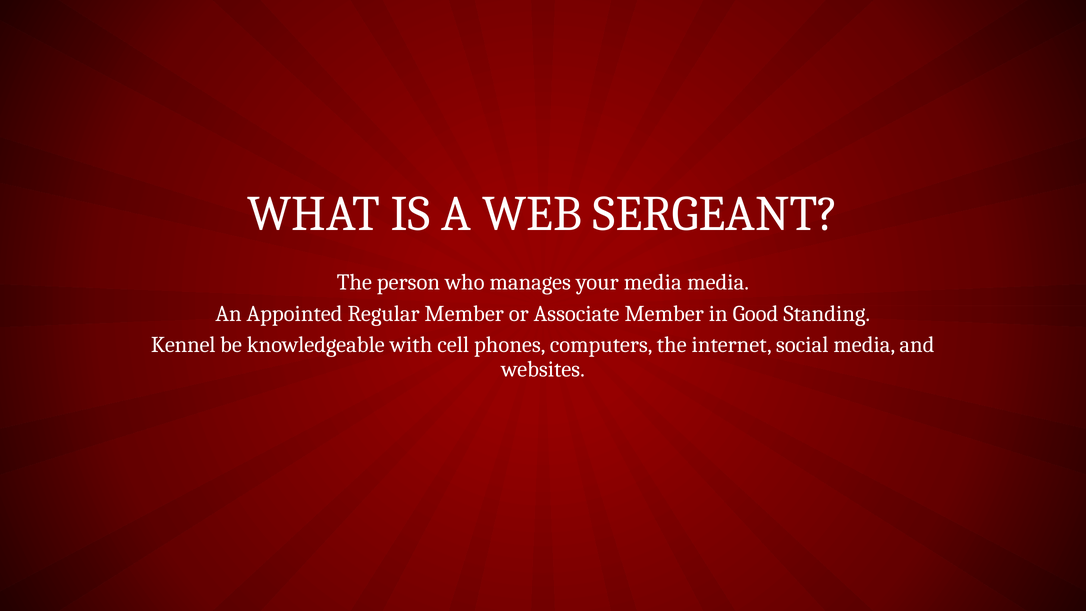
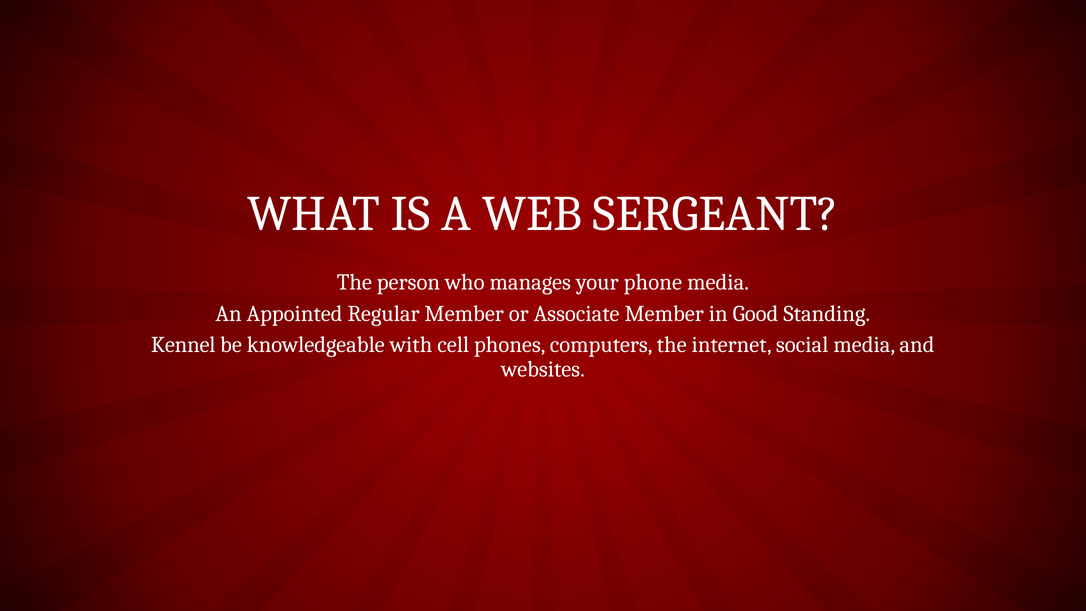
your media: media -> phone (653, 282)
